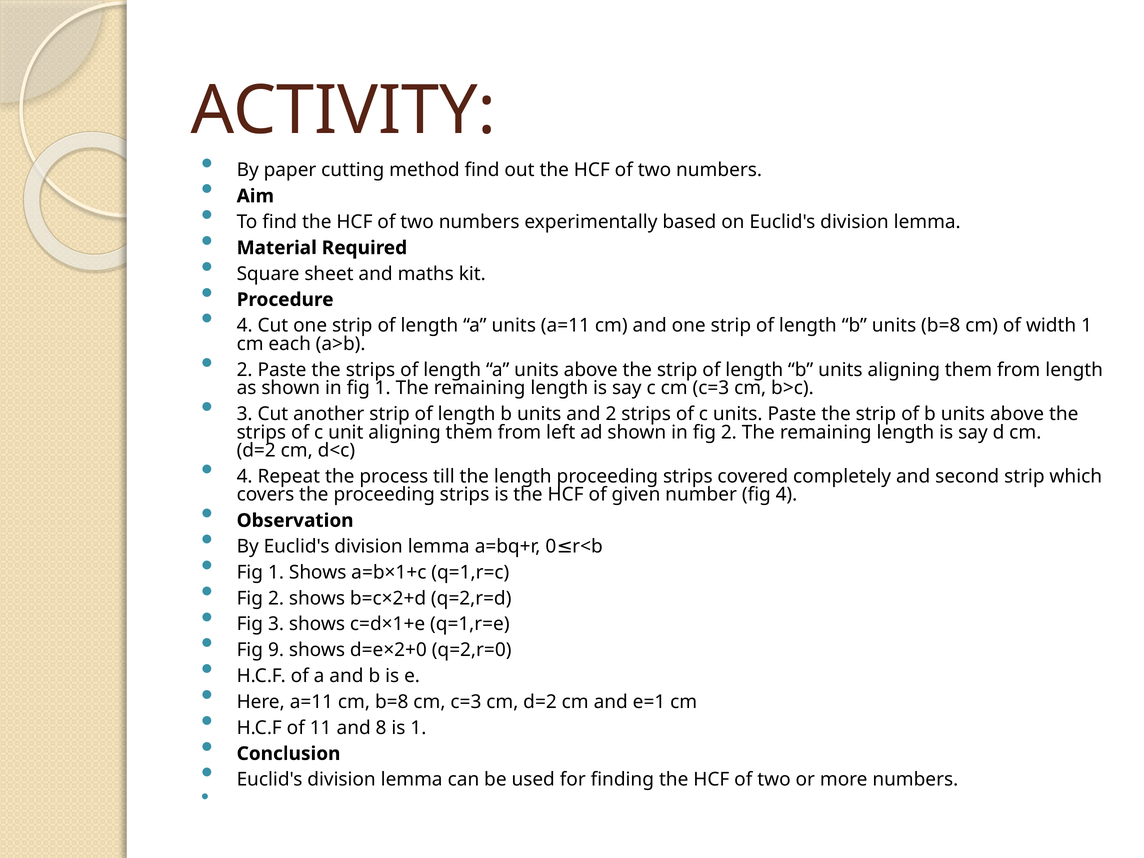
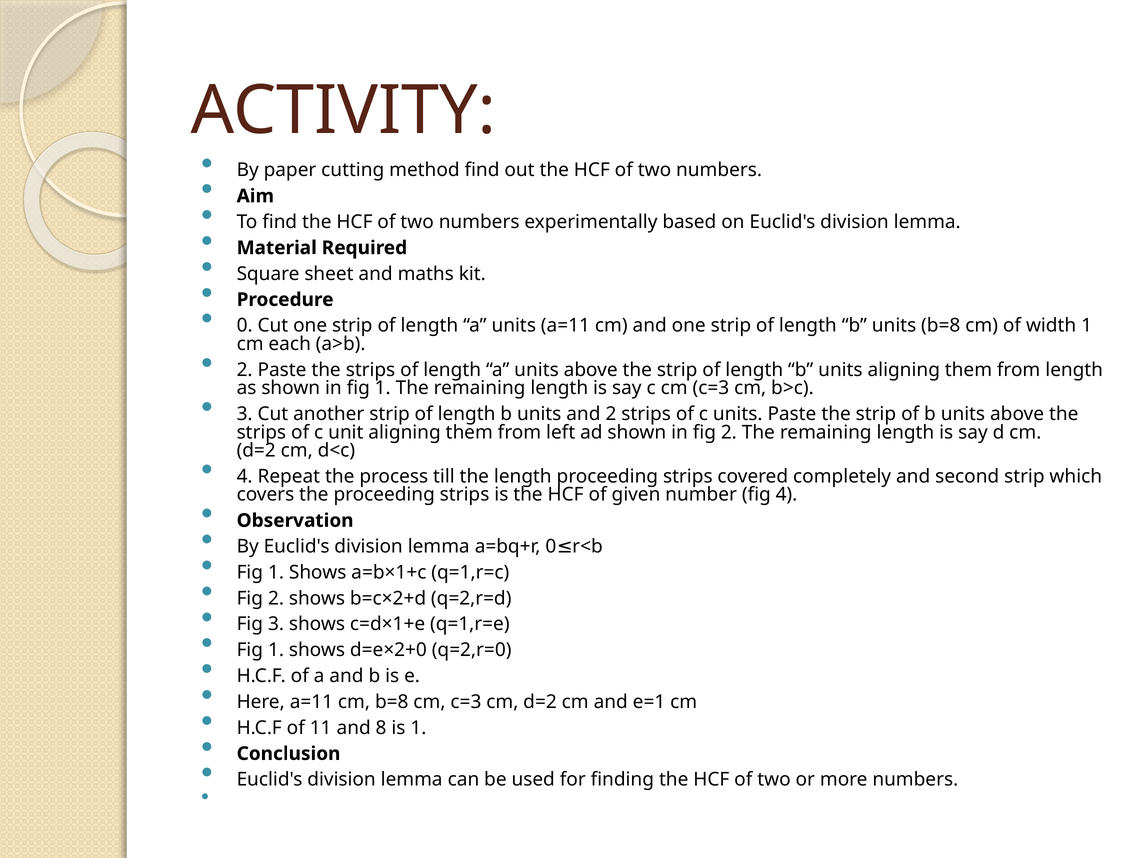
4: 4 -> 0 (245, 326)
9: 9 -> 1 (276, 650)
